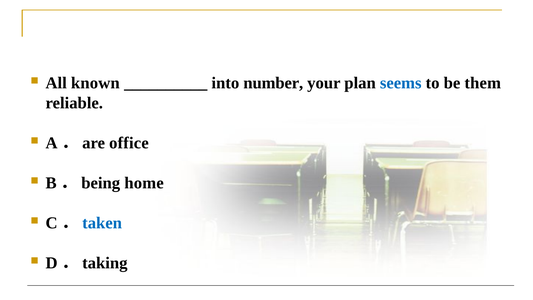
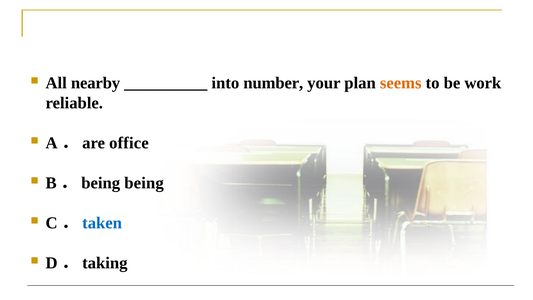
known: known -> nearby (96, 83)
seems colour: blue -> orange (401, 83)
them: them -> work (483, 83)
home: home -> being (144, 183)
